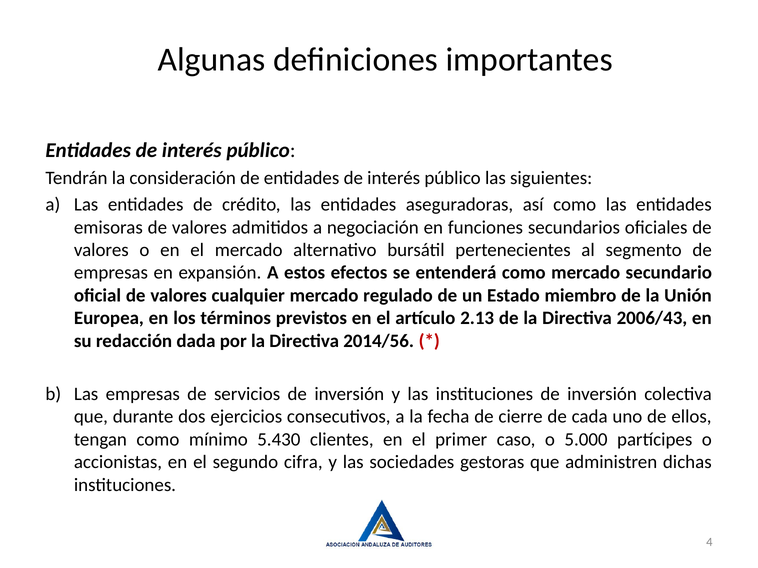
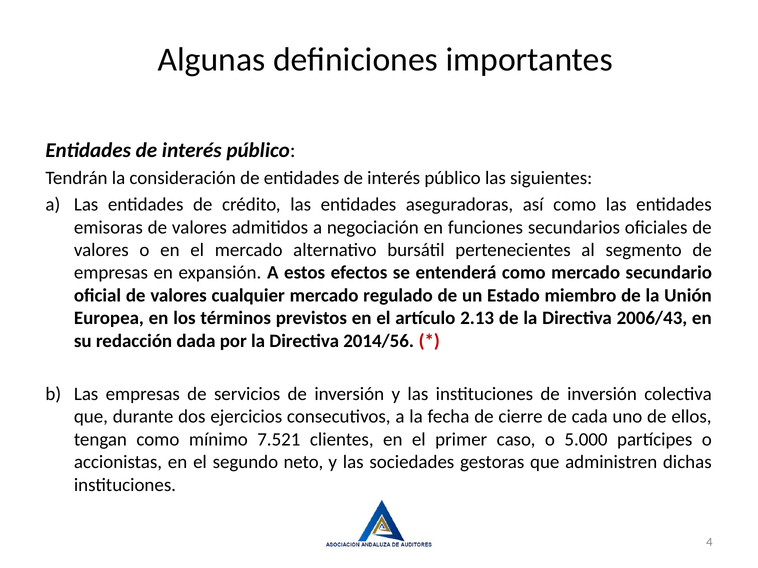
5.430: 5.430 -> 7.521 (279, 440)
cifra: cifra -> neto (303, 462)
